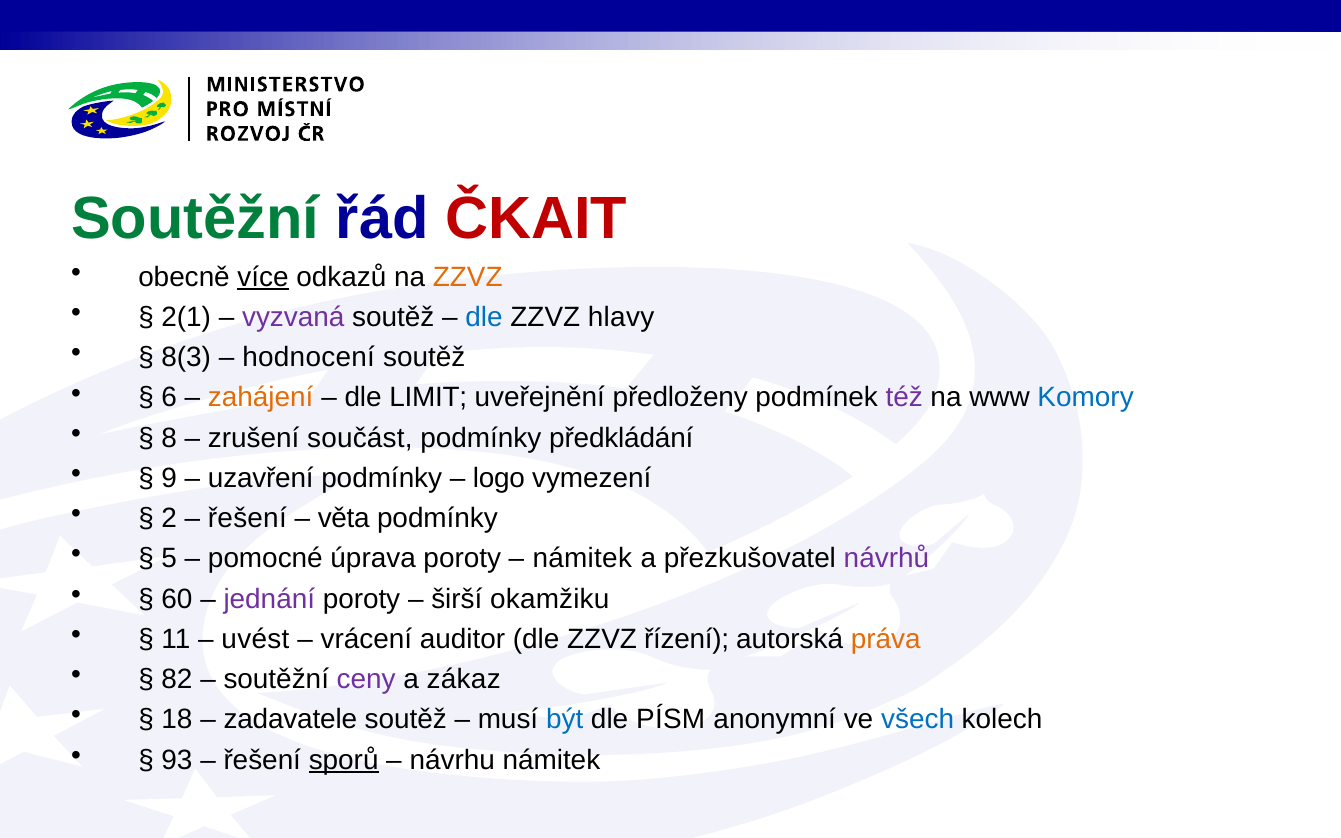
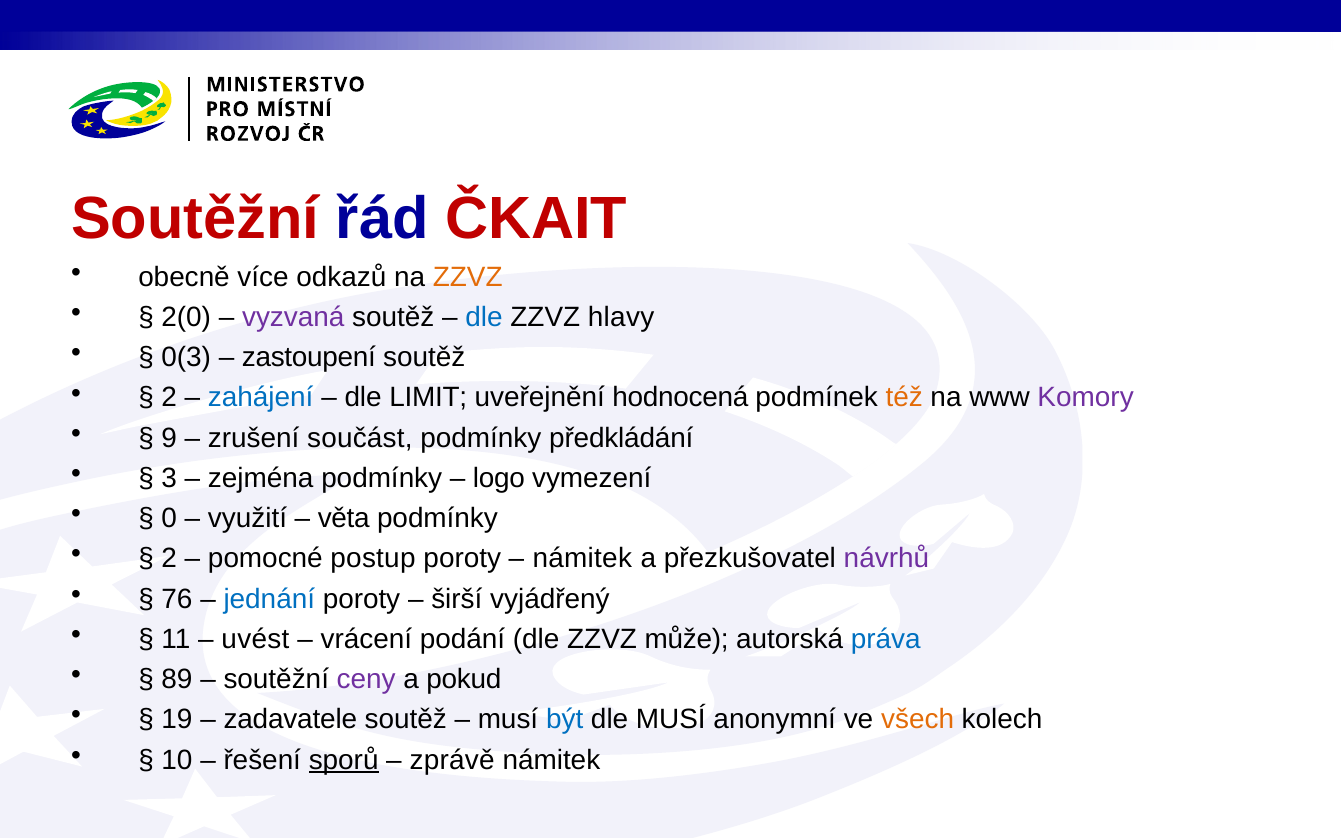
Soutěžní colour: green -> red (195, 219)
více underline: present -> none (263, 277)
2(1: 2(1 -> 2(0 (186, 317)
8(3: 8(3 -> 0(3 (186, 358)
hodnocení: hodnocení -> zastoupení (309, 358)
6: 6 -> 2 (169, 398)
zahájení colour: orange -> blue (261, 398)
předloženy: předloženy -> hodnocená (680, 398)
též colour: purple -> orange (904, 398)
Komory colour: blue -> purple (1086, 398)
8: 8 -> 9 (169, 438)
9: 9 -> 3 (169, 478)
uzavření: uzavření -> zejména (261, 478)
2: 2 -> 0 (169, 519)
řešení: řešení -> využití (247, 519)
5: 5 -> 2 (169, 559)
úprava: úprava -> postup (373, 559)
60: 60 -> 76 (177, 599)
jednání colour: purple -> blue (269, 599)
okamžiku: okamžiku -> vyjádřený (550, 599)
auditor: auditor -> podání (462, 639)
řízení: řízení -> může (687, 639)
práva colour: orange -> blue (886, 639)
82: 82 -> 89 (177, 679)
zákaz: zákaz -> pokud (464, 679)
18: 18 -> 19 (177, 720)
dle PÍSM: PÍSM -> MUSÍ (671, 720)
všech colour: blue -> orange (918, 720)
93: 93 -> 10 (177, 760)
návrhu: návrhu -> zprávě (452, 760)
